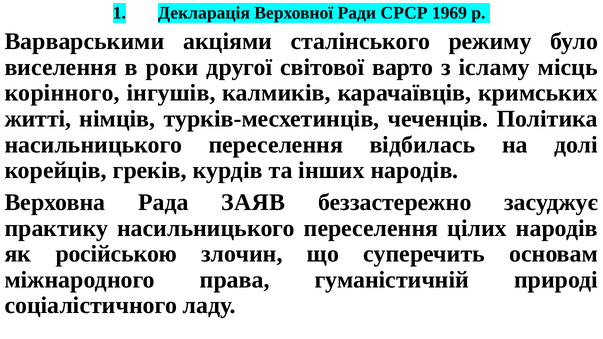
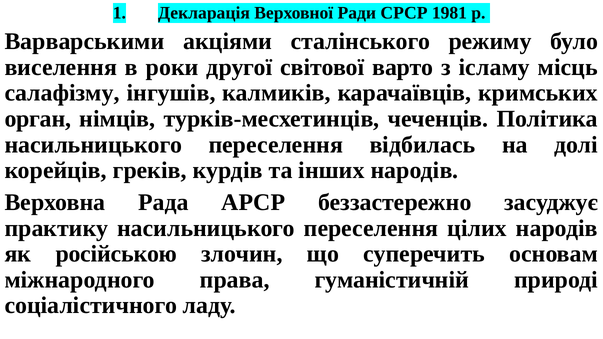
1969: 1969 -> 1981 (449, 13)
корінного: корінного -> салафізму (62, 93)
житті: житті -> орган (38, 119)
ЗАЯВ: ЗАЯВ -> АРСР (253, 203)
